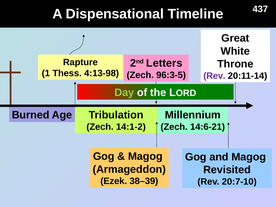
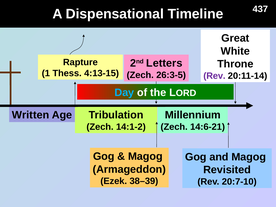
4:13-98: 4:13-98 -> 4:13-15 (102, 73)
96:3-5: 96:3-5 -> 26:3-5 (171, 75)
Day colour: light green -> light blue (124, 93)
Burned: Burned -> Written (31, 115)
